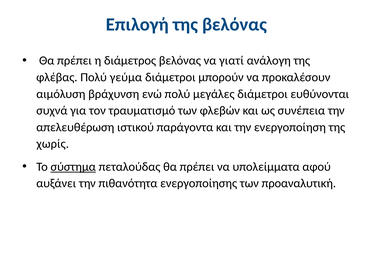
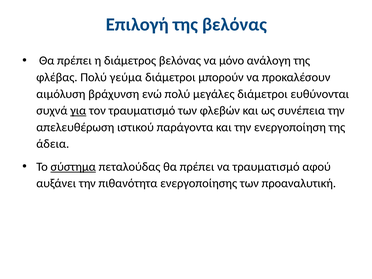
γιατί: γιατί -> μόνο (232, 61)
για underline: none -> present (78, 111)
χωρίς: χωρίς -> άδεια (53, 144)
να υπολείμματα: υπολείμματα -> τραυματισμό (266, 167)
